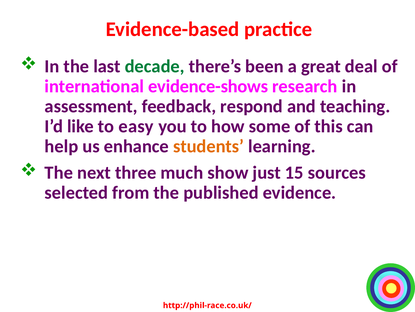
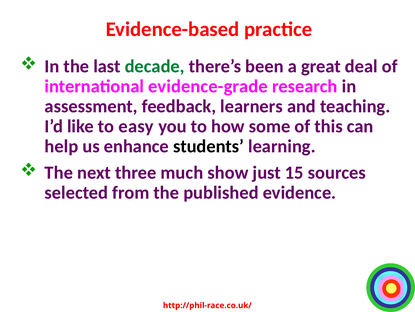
evidence-shows: evidence-shows -> evidence-grade (208, 86)
respond: respond -> learners (252, 106)
students colour: orange -> black (209, 146)
